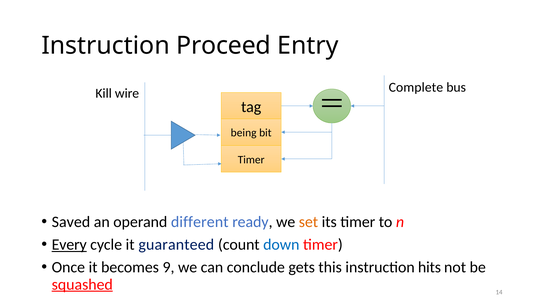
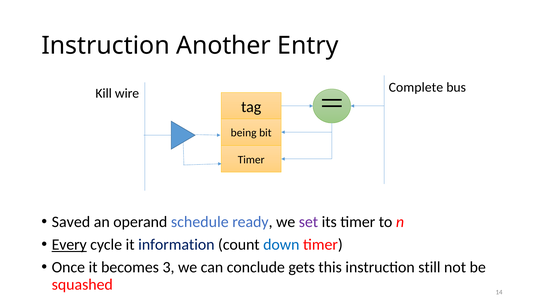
Proceed: Proceed -> Another (224, 46)
different: different -> schedule (200, 222)
set colour: orange -> purple (308, 222)
guaranteed: guaranteed -> information (176, 245)
9: 9 -> 3 (169, 267)
hits: hits -> still (429, 267)
squashed underline: present -> none (82, 284)
